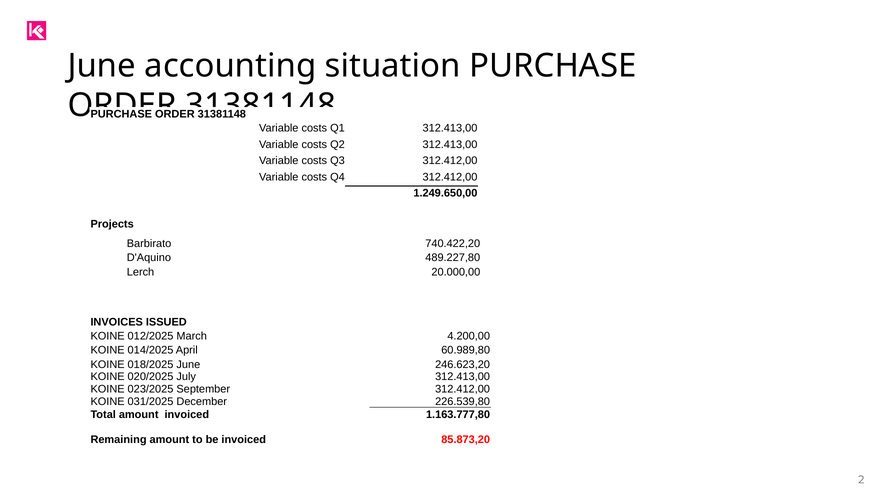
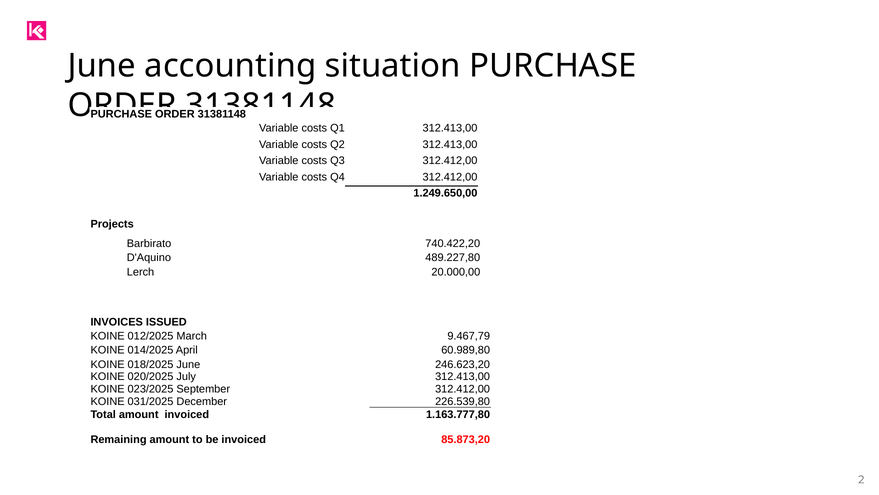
4.200,00: 4.200,00 -> 9.467,79 (469, 336)
